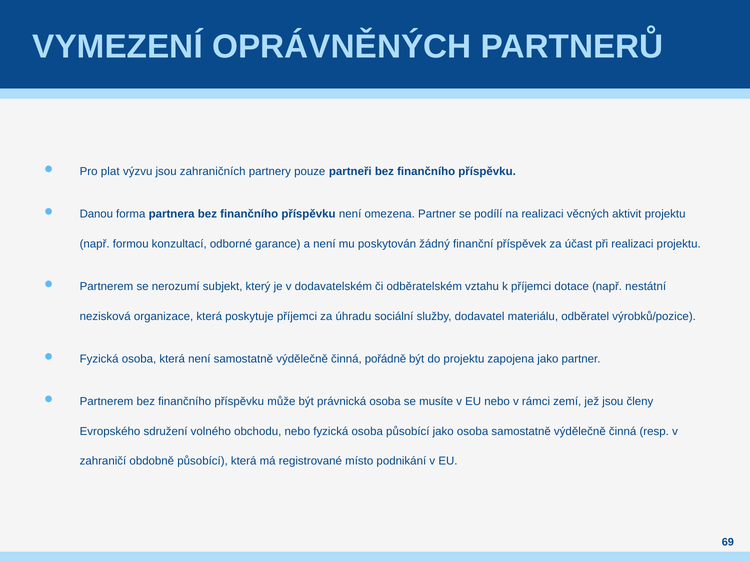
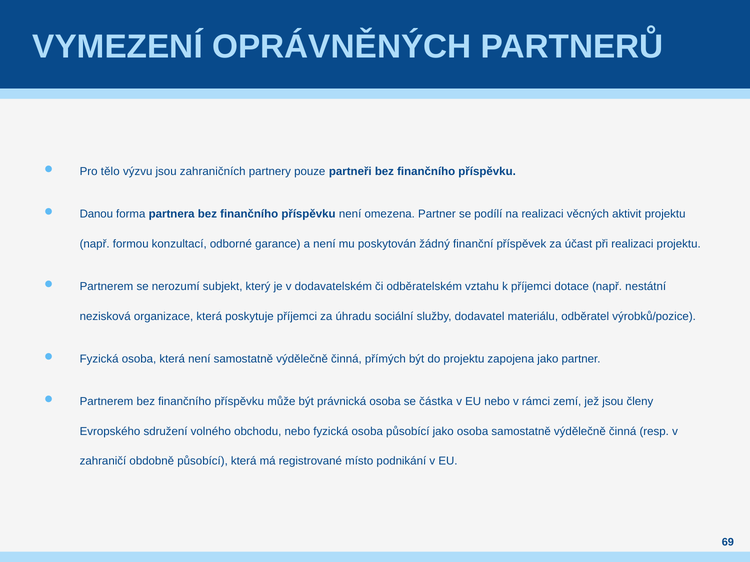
plat: plat -> tělo (110, 172)
pořádně: pořádně -> přímých (385, 359)
musíte: musíte -> částka (436, 402)
